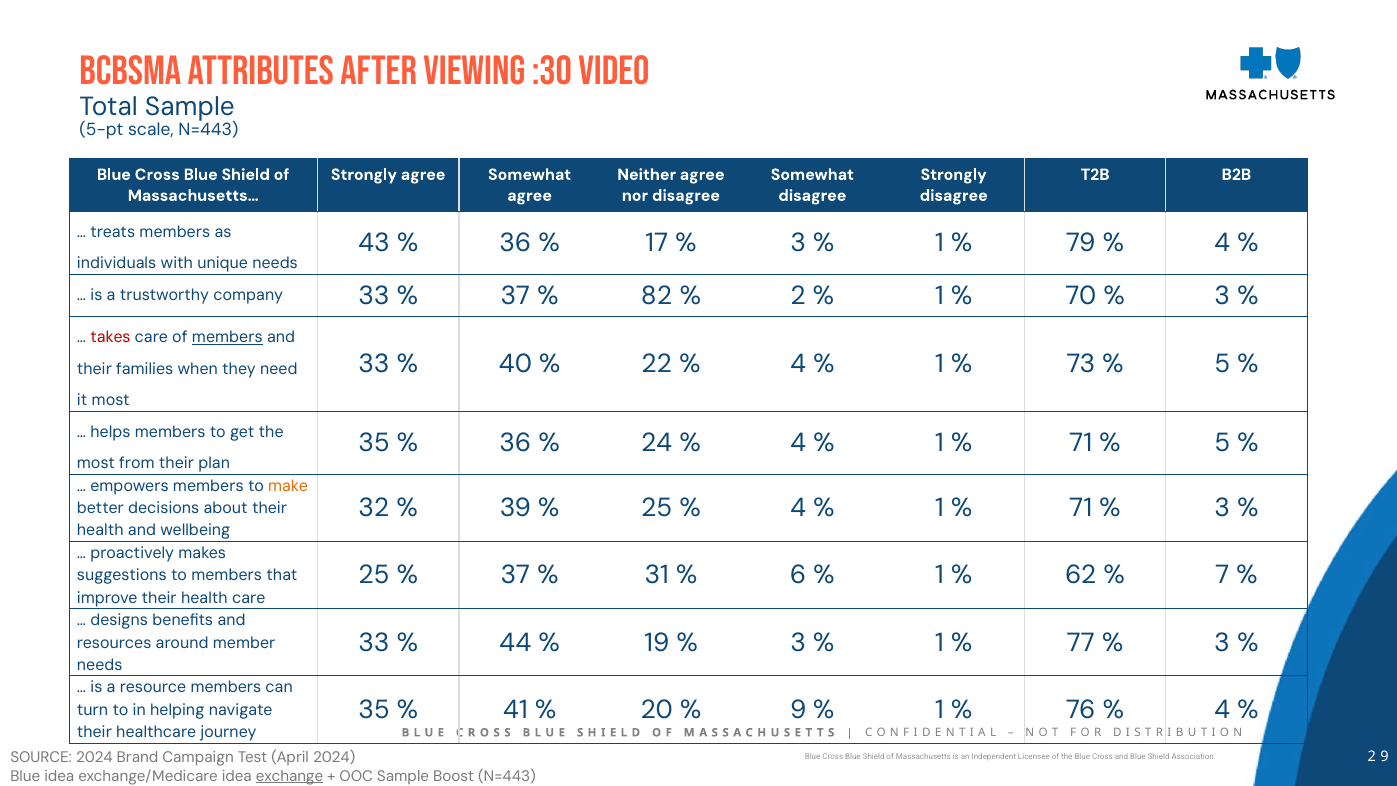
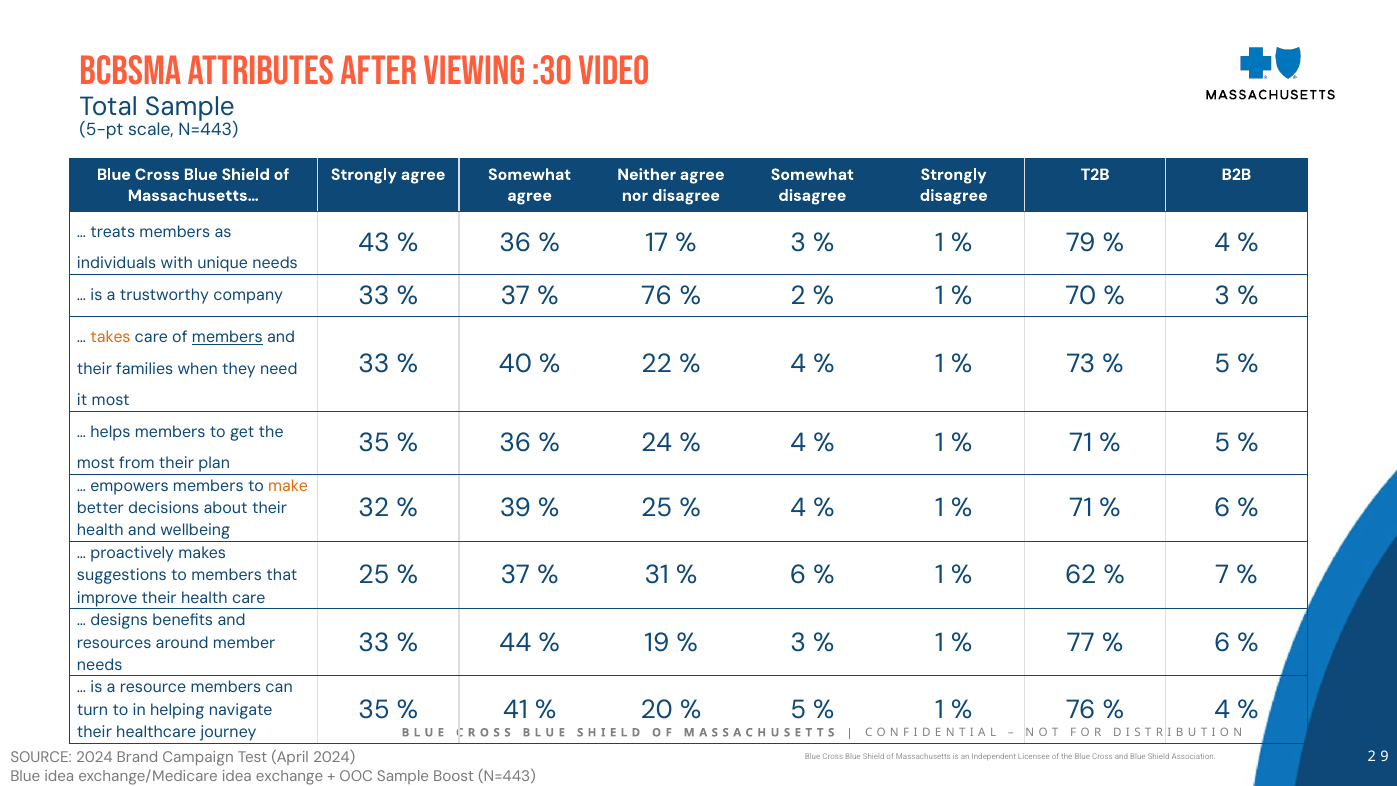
82: 82 -> 76 (657, 296)
takes colour: red -> orange (111, 338)
3: 3 -> 6 (1222, 508)
3: 3 -> 6 (1222, 642)
9: 9 -> 5 (798, 710)
exchange underline: present -> none (290, 776)
